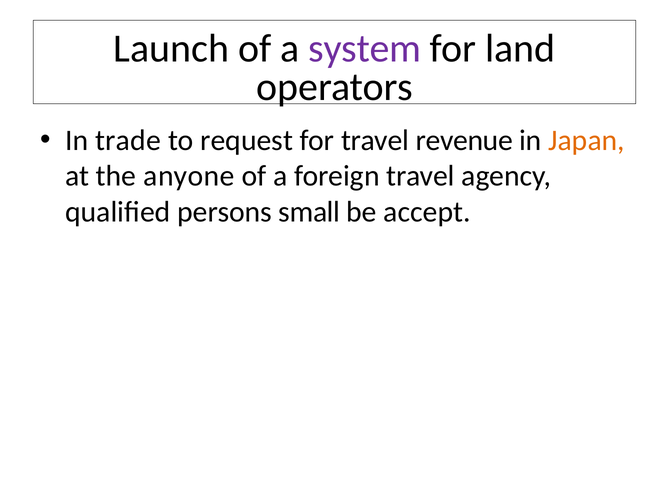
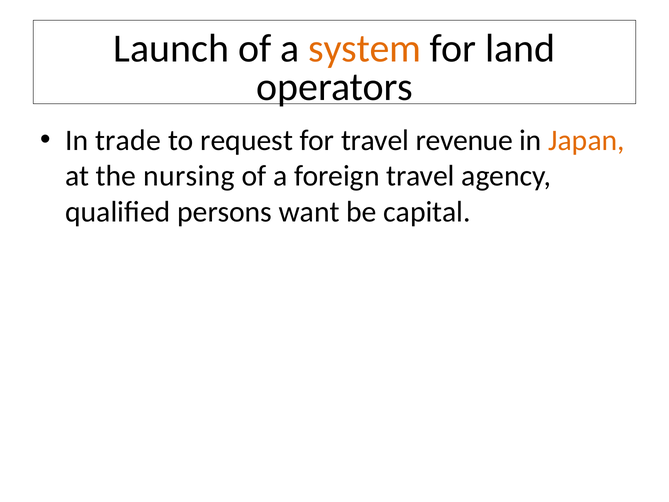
system colour: purple -> orange (365, 49)
anyone: anyone -> nursing (189, 176)
small: small -> want (309, 212)
accept: accept -> capital (427, 212)
